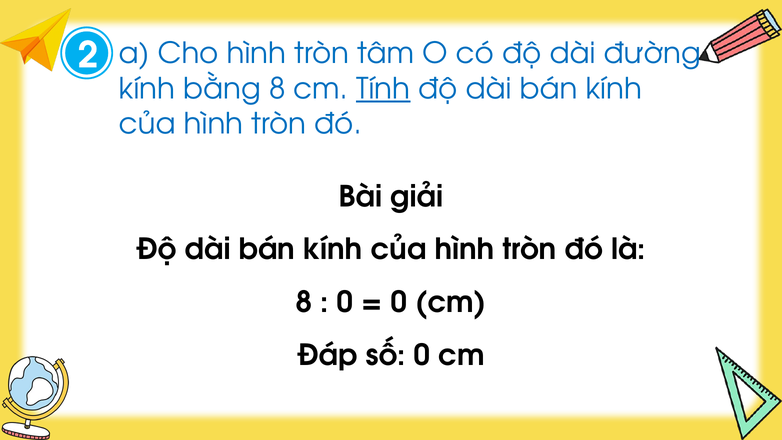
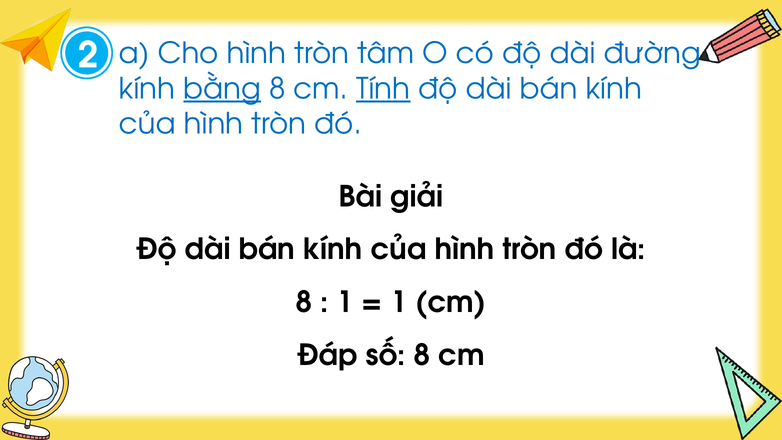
bằng underline: none -> present (222, 89)
0: 0 -> 1 (345, 303)
0: 0 -> 1 (399, 303)
số 0: 0 -> 8 (422, 355)
